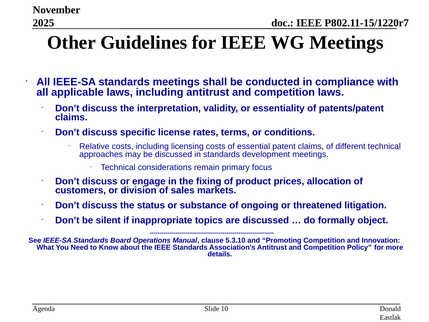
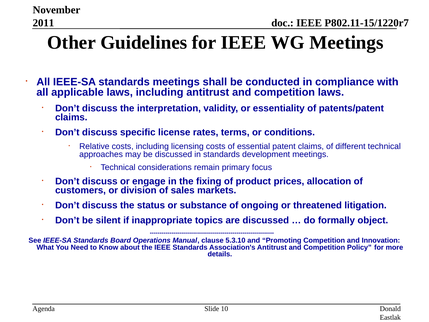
2025: 2025 -> 2011 (43, 23)
